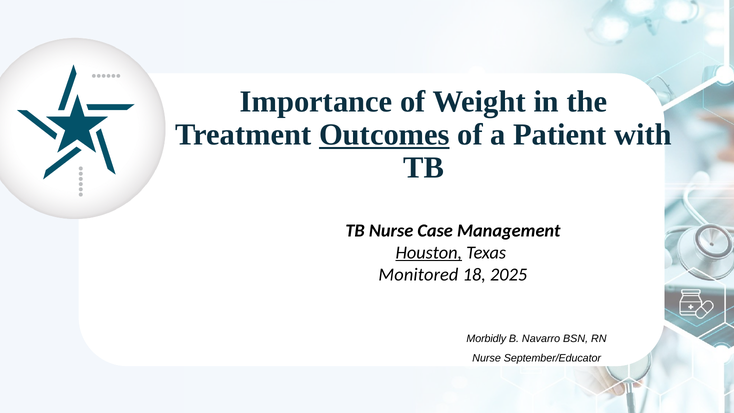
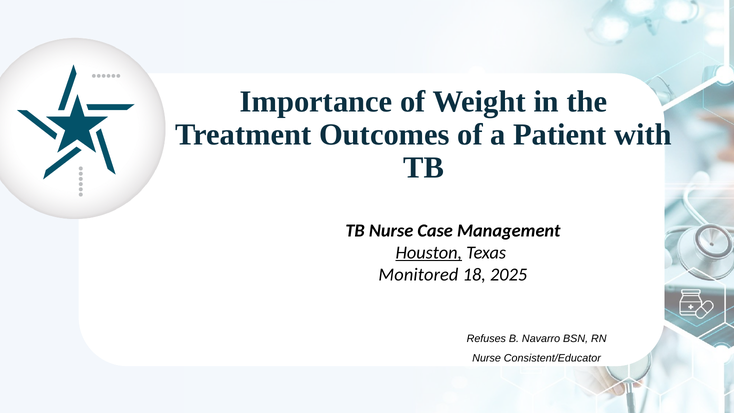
Outcomes underline: present -> none (384, 135)
Morbidly: Morbidly -> Refuses (486, 339)
September/Educator: September/Educator -> Consistent/Educator (552, 358)
